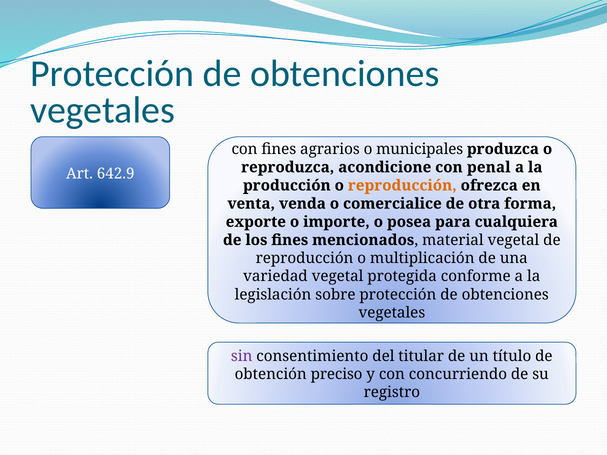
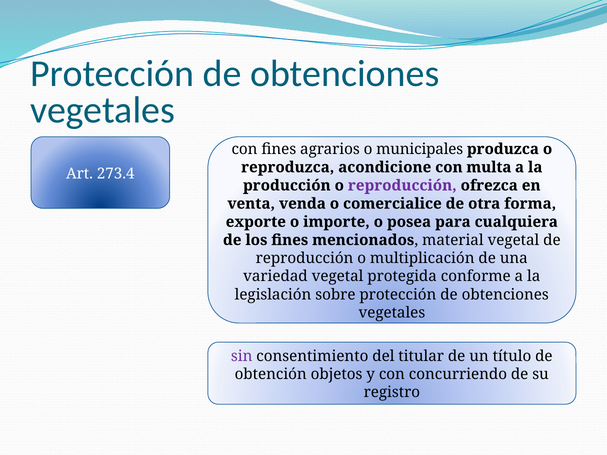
penal: penal -> multa (489, 167)
642.9: 642.9 -> 273.4 (116, 174)
reproducción colour: orange -> purple (402, 186)
preciso: preciso -> objetos (337, 374)
